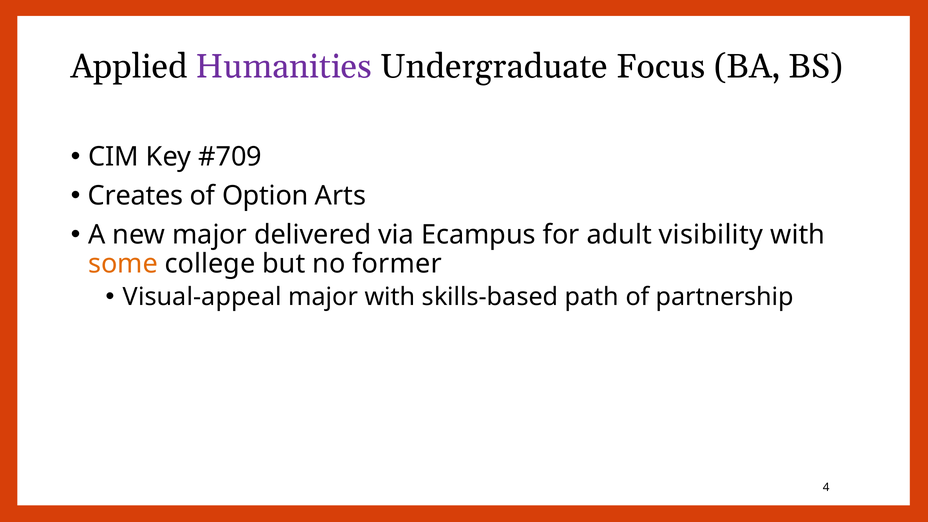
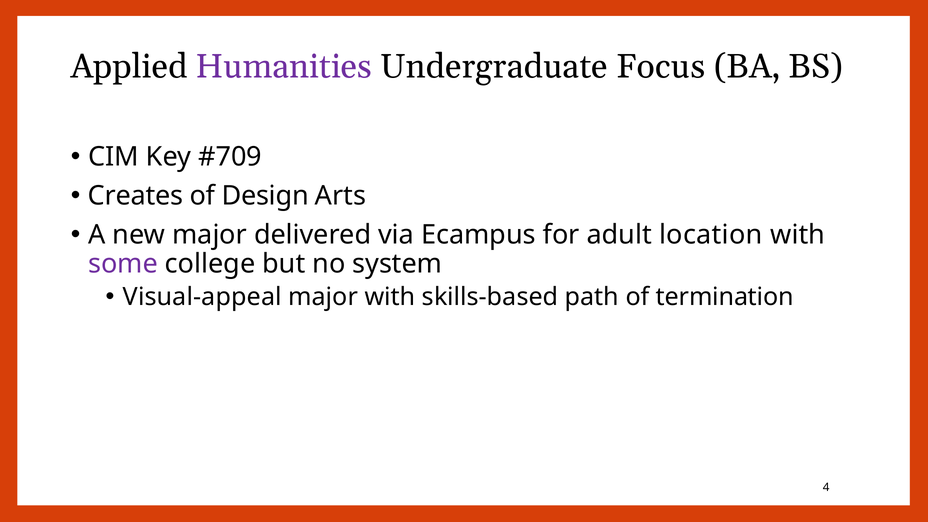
Option: Option -> Design (265, 196)
visibility: visibility -> location (711, 235)
some colour: orange -> purple (123, 264)
former: former -> system (397, 264)
partnership: partnership -> termination (725, 297)
